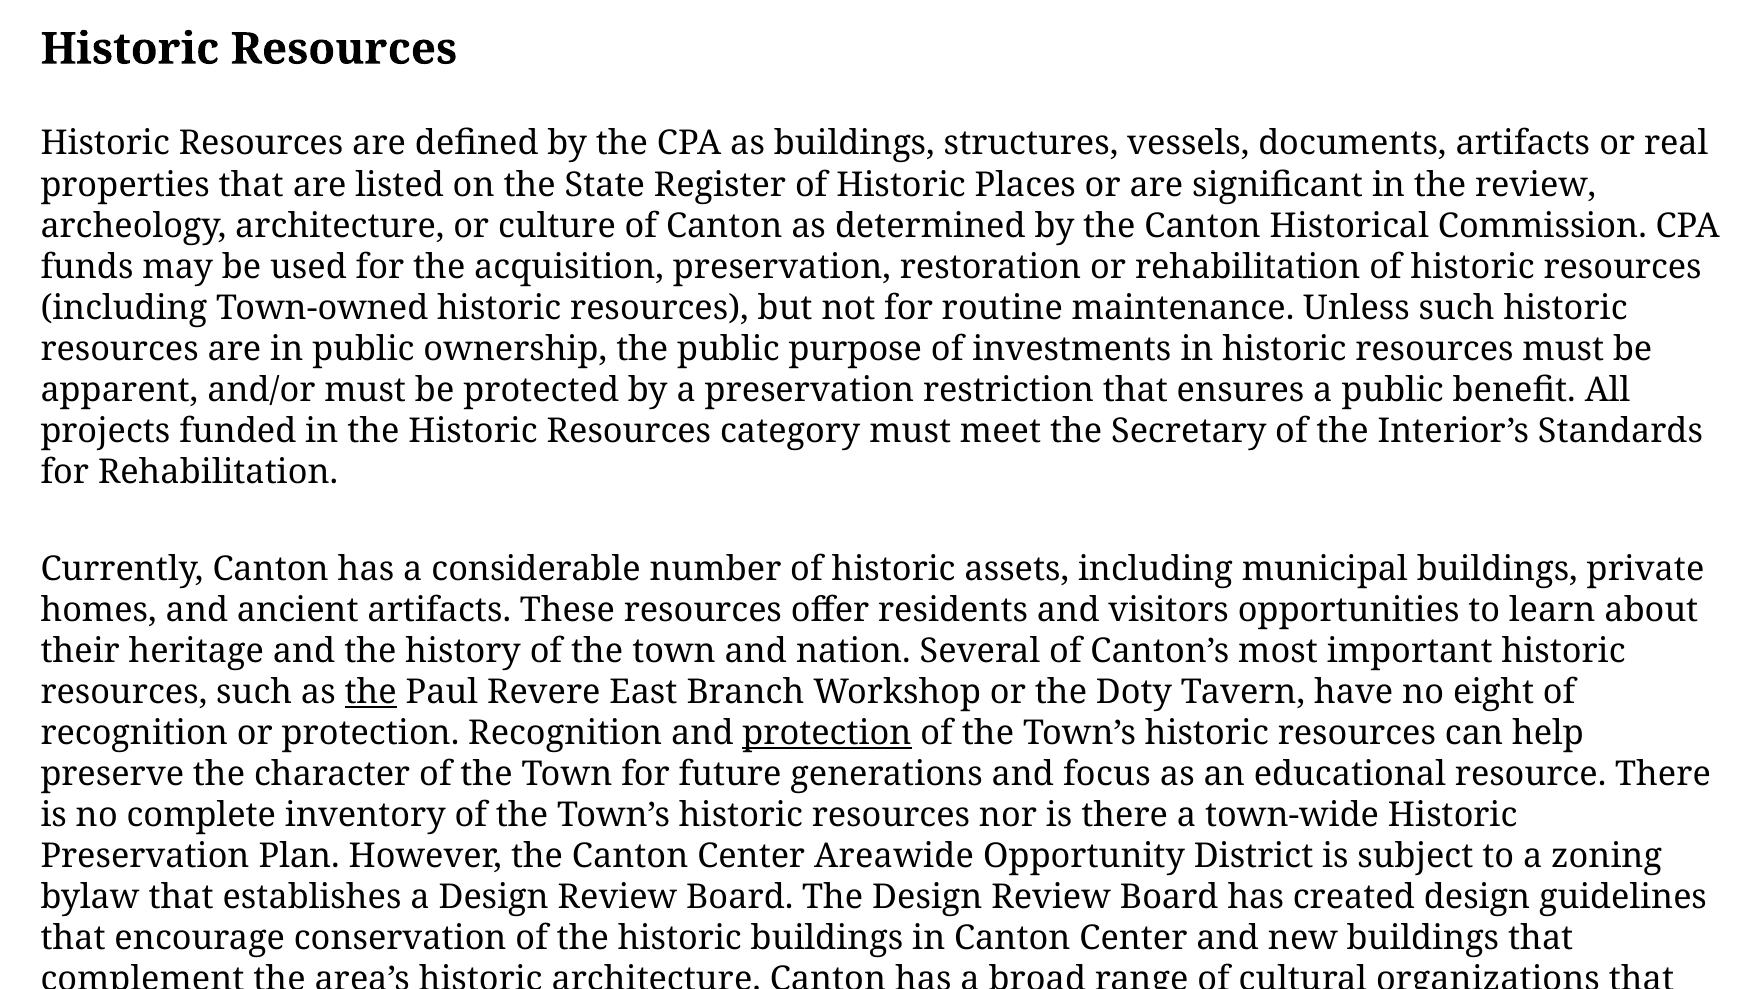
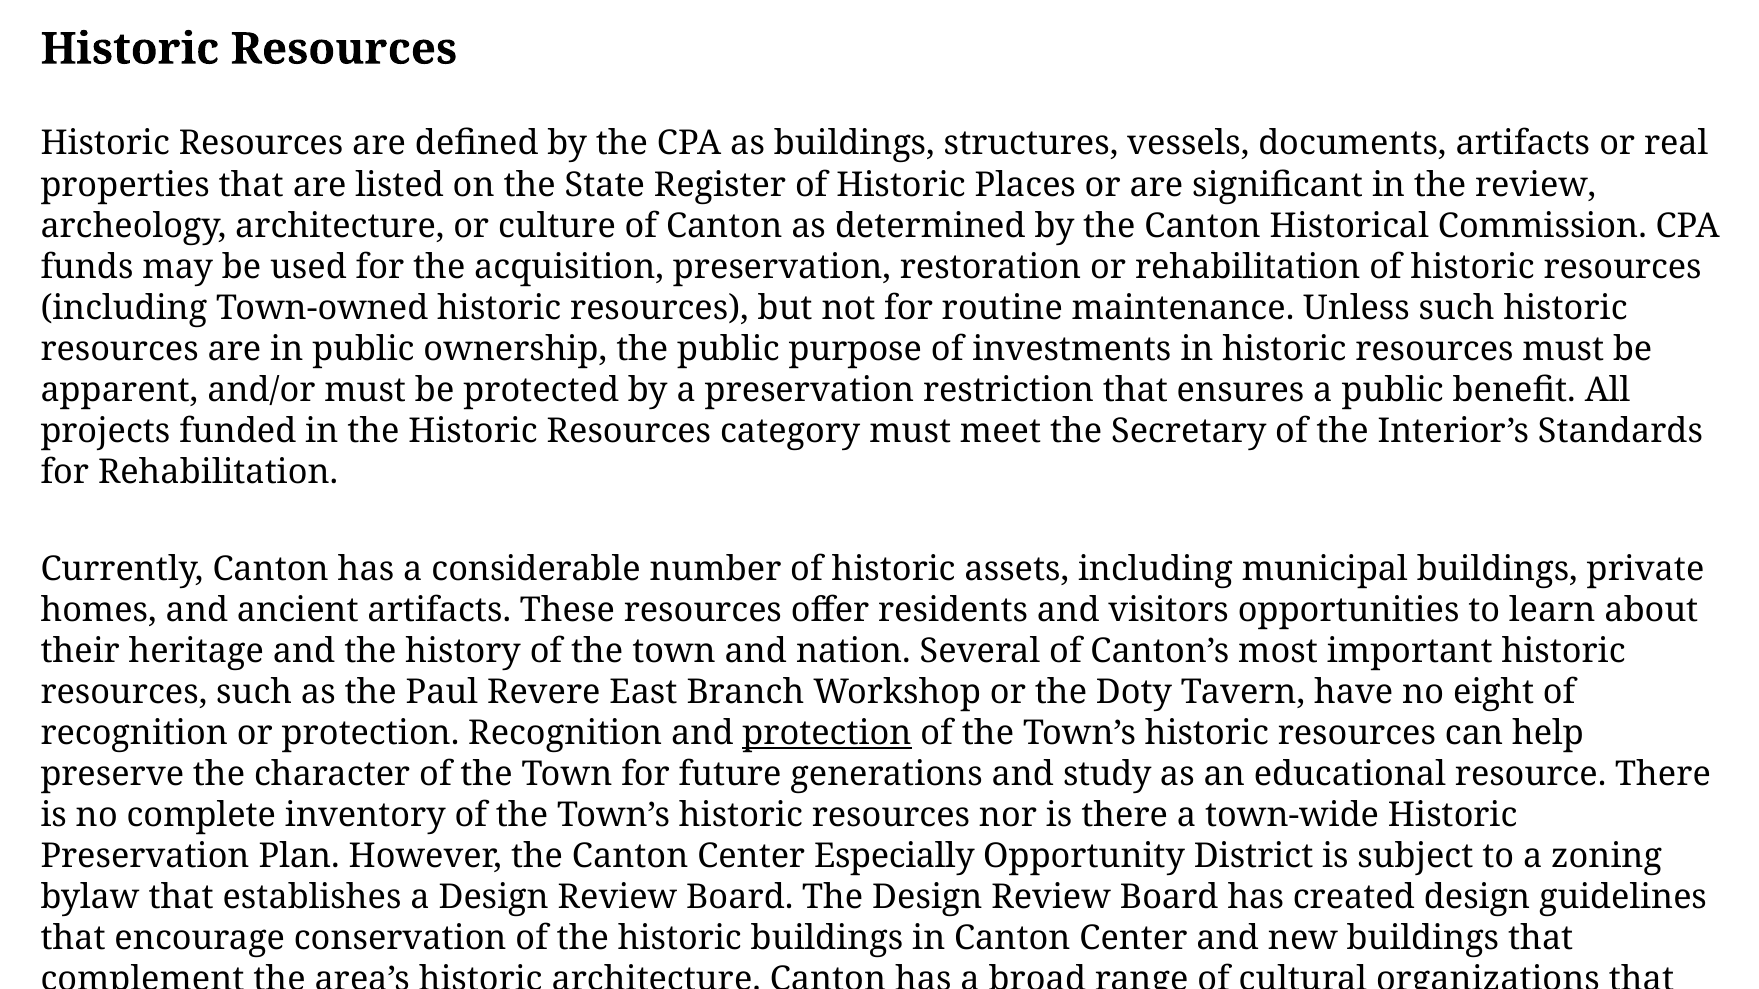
the underline: present -> none (371, 692)
focus: focus -> study (1107, 774)
Areawide: Areawide -> Especially (894, 857)
